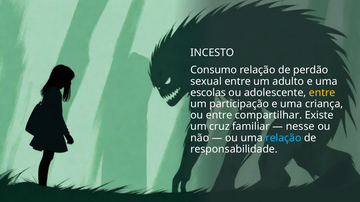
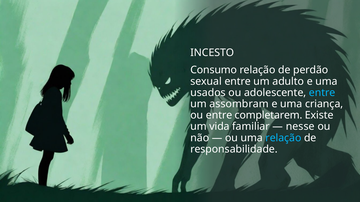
escolas: escolas -> usados (208, 93)
entre colour: yellow -> light blue (322, 93)
participação: participação -> assombram (239, 104)
compartilhar: compartilhar -> completarem (269, 115)
cruz: cruz -> vida (219, 127)
